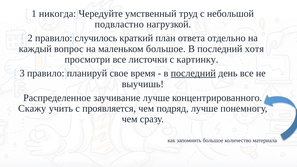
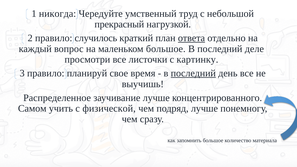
подвластно: подвластно -> прекрасный (119, 24)
ответа underline: none -> present (191, 38)
хотя: хотя -> деле (254, 49)
Скажу: Скажу -> Самом (32, 108)
проявляется: проявляется -> физической (109, 108)
